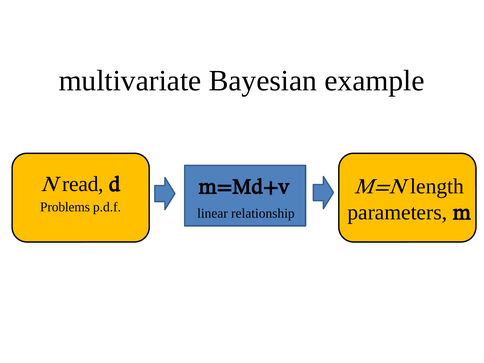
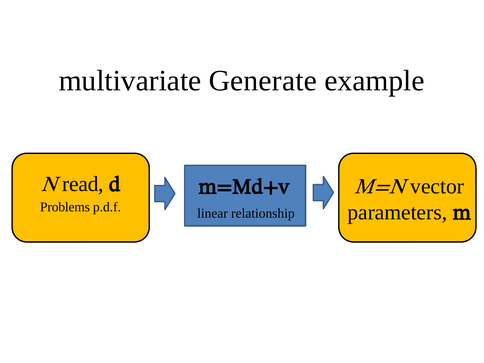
Bayesian: Bayesian -> Generate (263, 81)
length: length -> vector (437, 186)
